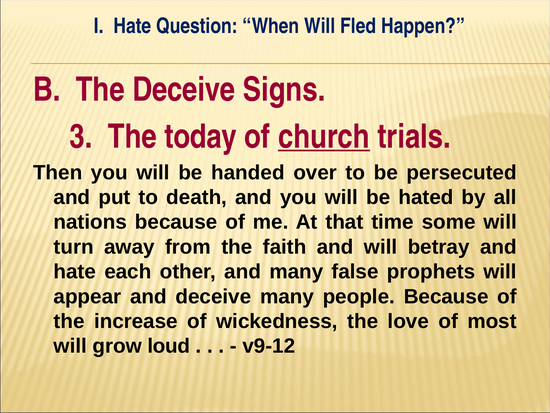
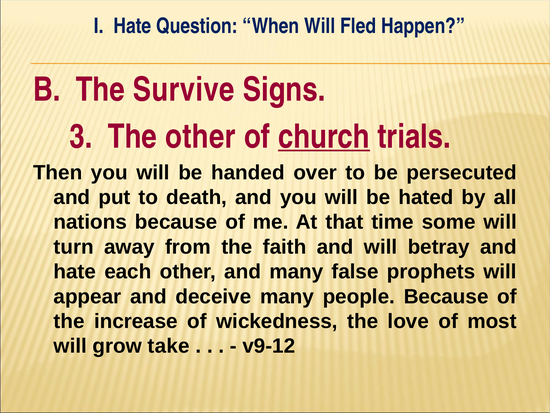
The Deceive: Deceive -> Survive (184, 89)
The today: today -> other (200, 137)
loud: loud -> take (169, 346)
